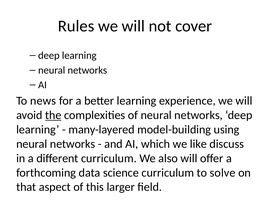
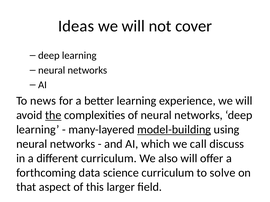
Rules: Rules -> Ideas (76, 26)
model-building underline: none -> present (174, 130)
like: like -> call (198, 144)
